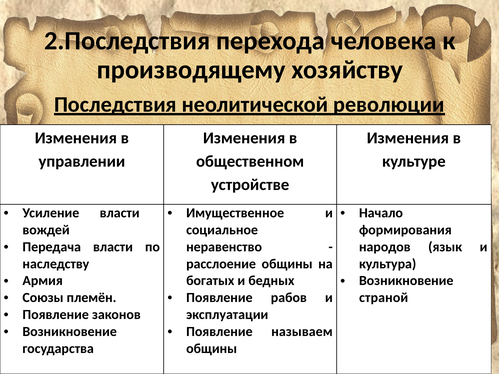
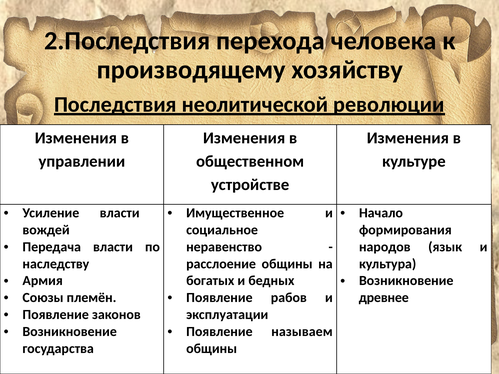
страной: страной -> древнее (384, 298)
